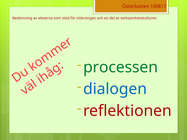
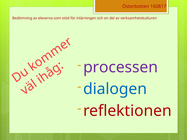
processen colour: green -> purple (121, 67)
